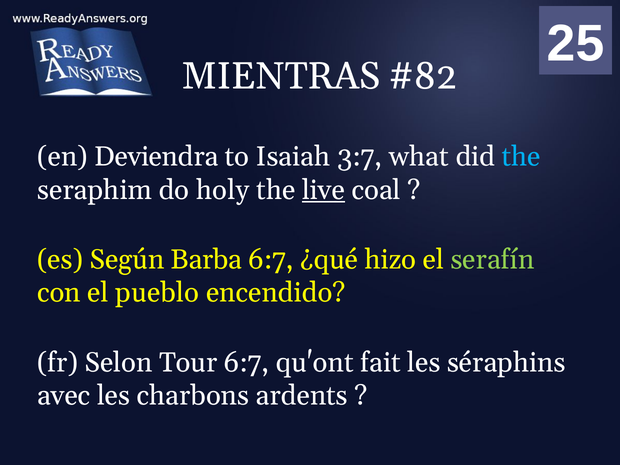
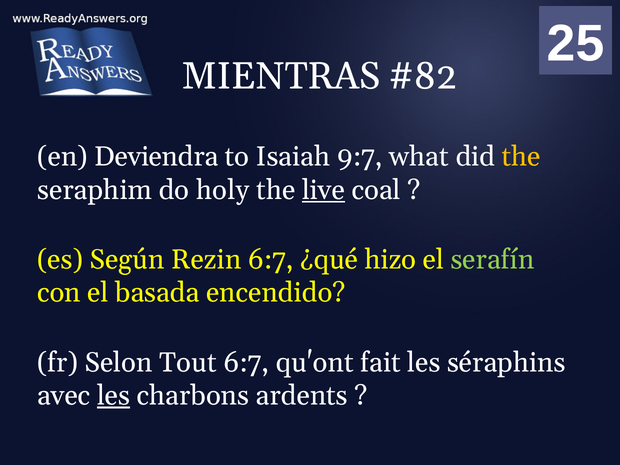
3:7: 3:7 -> 9:7 (360, 157)
the colour: light blue -> yellow (521, 157)
Barba: Barba -> Rezin (206, 260)
pueblo: pueblo -> basada (157, 293)
Tour: Tour -> Tout (188, 363)
les underline: none -> present (114, 396)
